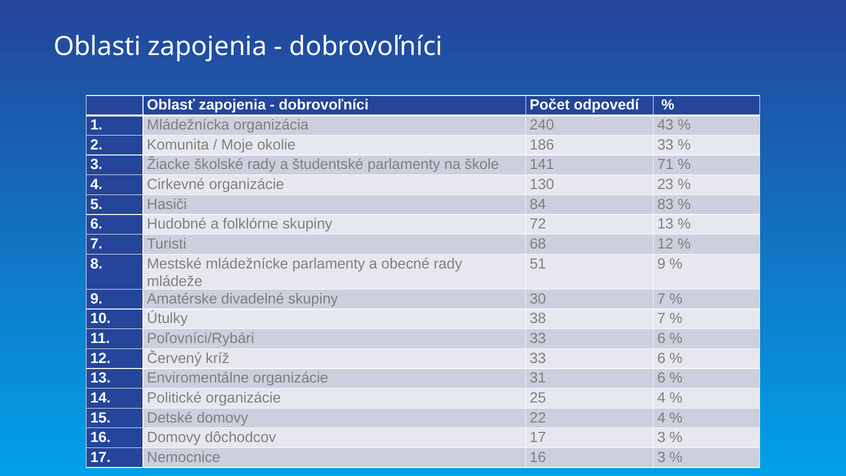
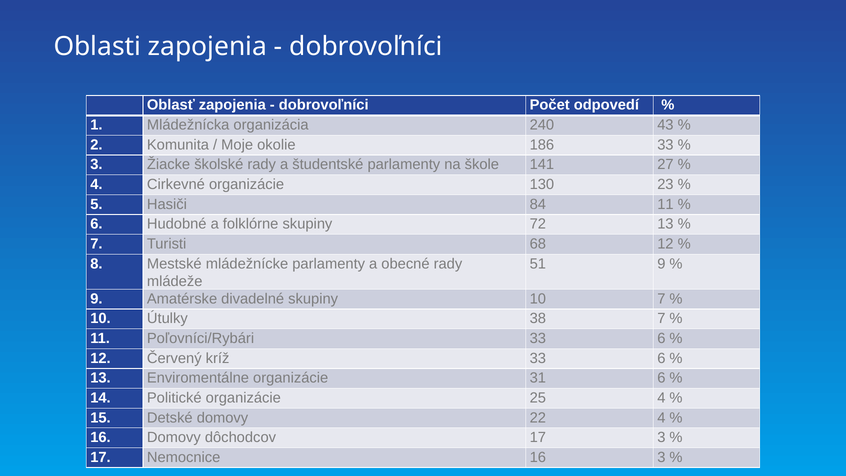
71: 71 -> 27 (665, 165)
84 83: 83 -> 11 (665, 204)
skupiny 30: 30 -> 10 (538, 299)
